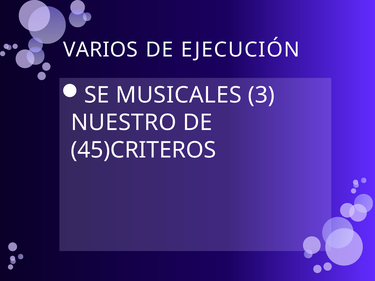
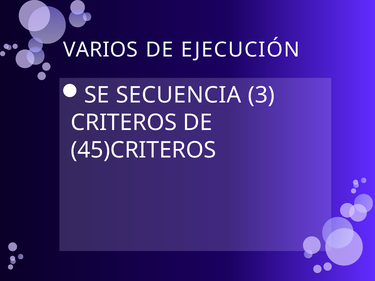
MUSICALES: MUSICALES -> SECUENCIA (179, 95)
NUESTRO: NUESTRO -> CRITEROS (124, 123)
